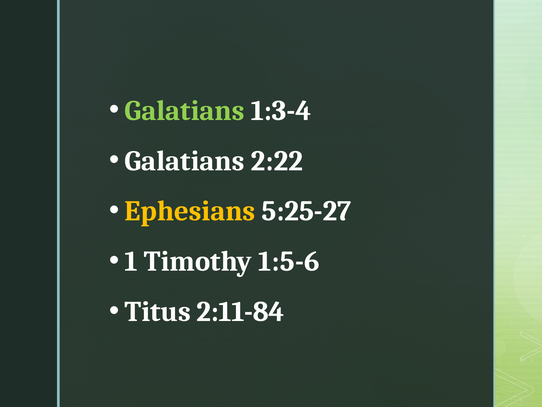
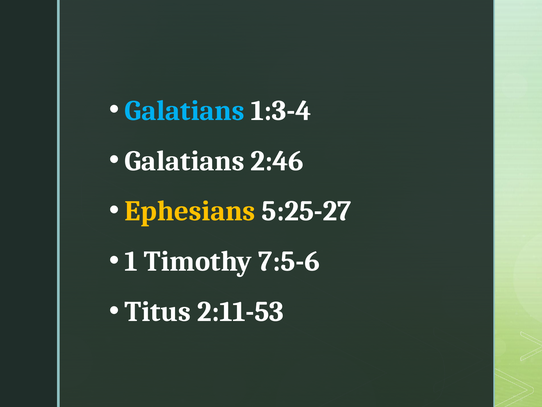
Galatians colour: light green -> light blue (185, 110)
2:22: 2:22 -> 2:46 (277, 161)
1:5-6: 1:5-6 -> 7:5-6 (289, 261)
2:11-84: 2:11-84 -> 2:11-53 (240, 311)
